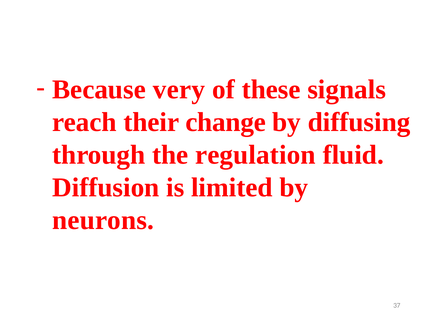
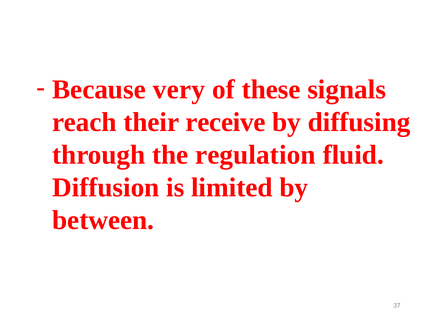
change: change -> receive (226, 122)
neurons: neurons -> between (103, 220)
